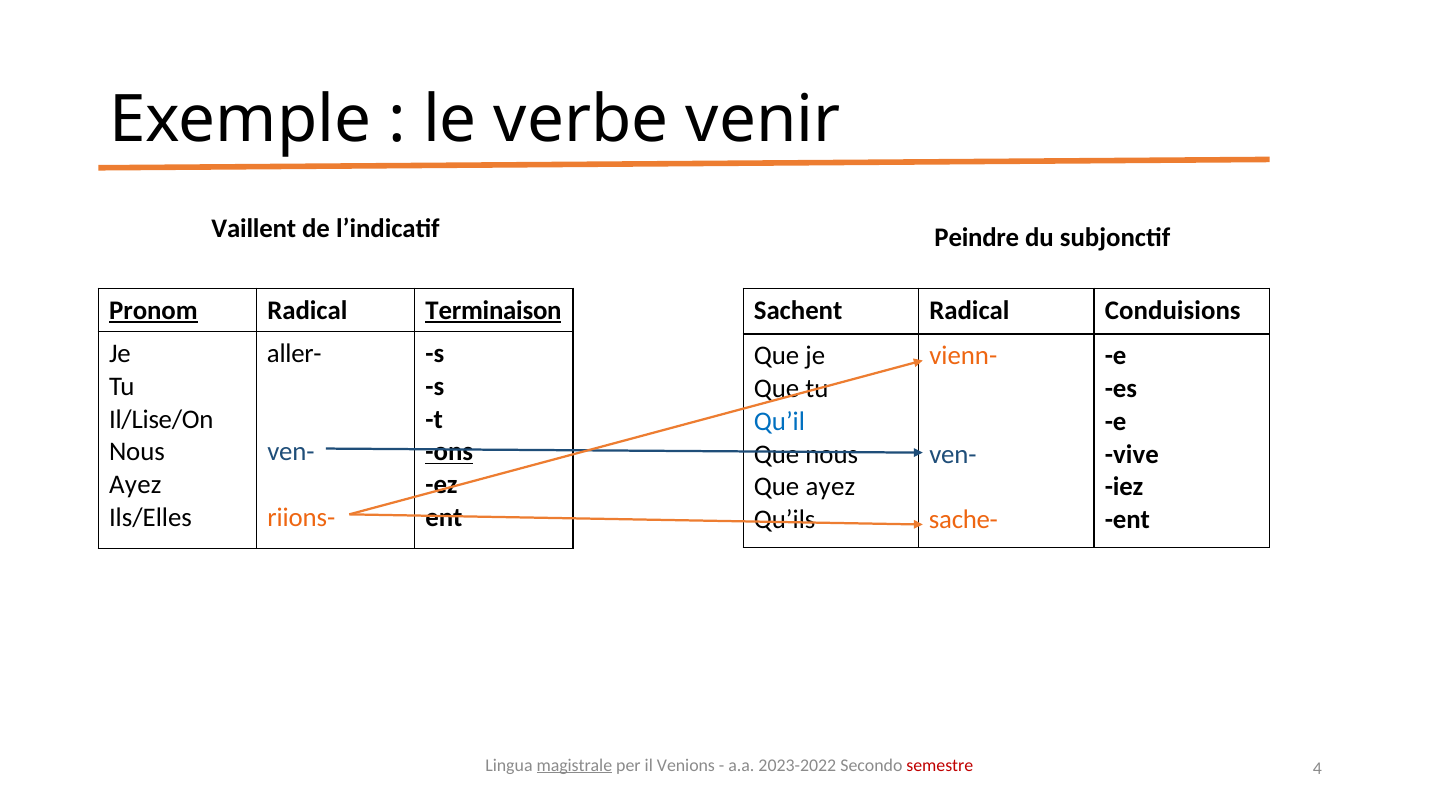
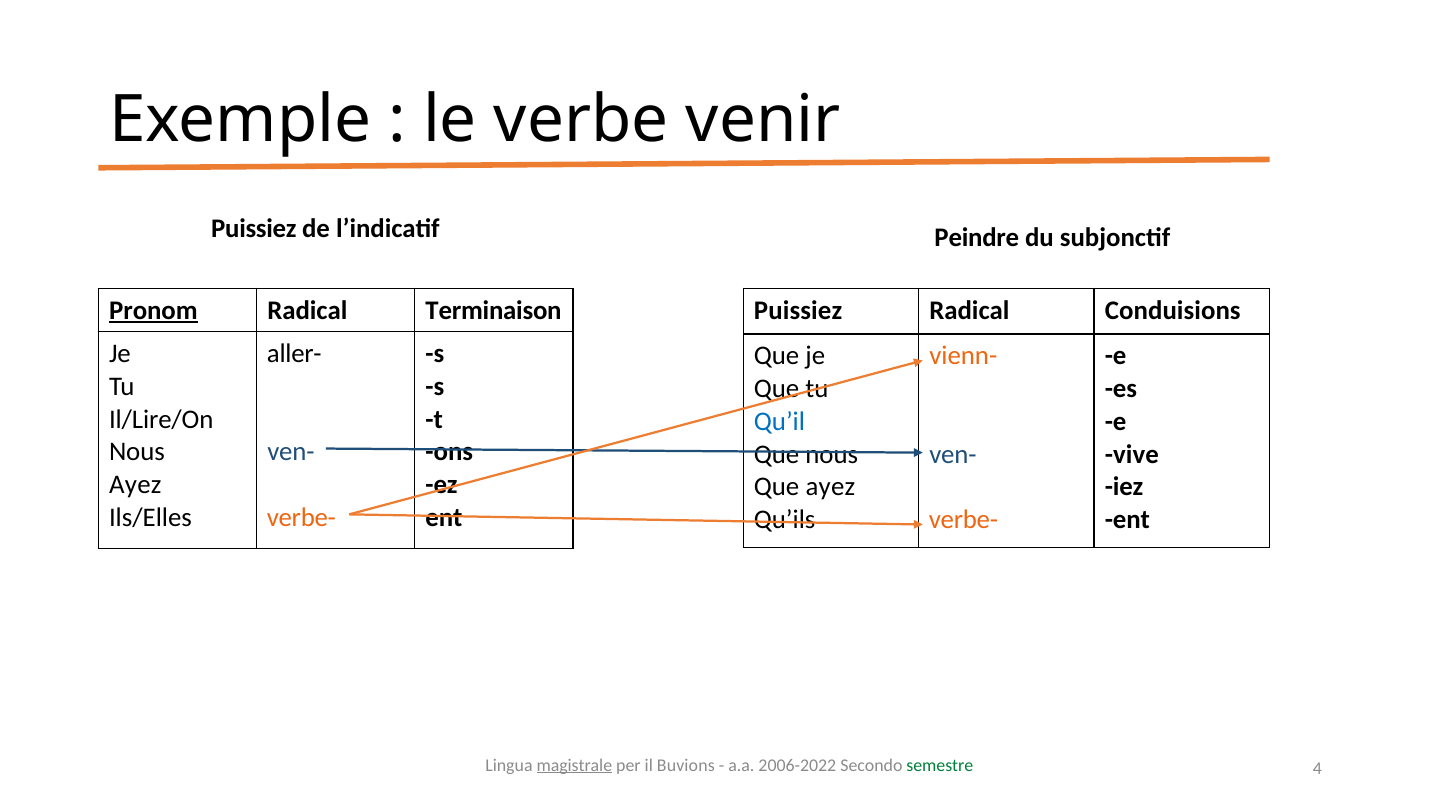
Vaillent: Vaillent -> Puissiez (254, 229)
Terminaison underline: present -> none (494, 310)
Sachent: Sachent -> Puissiez (798, 310)
Il/Lise/On: Il/Lise/On -> Il/Lire/On (161, 419)
ons underline: present -> none (449, 452)
riions-: riions- -> verbe- (301, 517)
sache-: sache- -> verbe- (963, 520)
Venions: Venions -> Buvions (686, 765)
2023-2022: 2023-2022 -> 2006-2022 (797, 765)
semestre colour: red -> green (940, 765)
